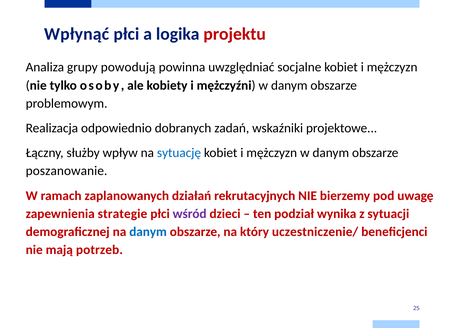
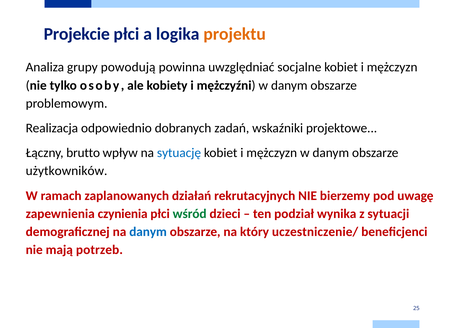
Wpłynąć: Wpłynąć -> Projekcie (77, 34)
projektu colour: red -> orange (235, 34)
służby: służby -> brutto (83, 153)
poszanowanie: poszanowanie -> użytkowników (67, 171)
strategie: strategie -> czynienia (123, 214)
wśród colour: purple -> green (190, 214)
